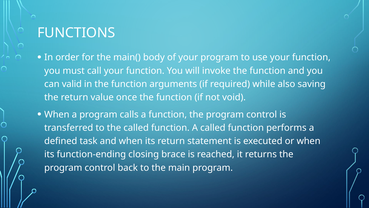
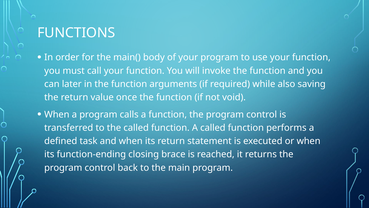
valid: valid -> later (72, 84)
